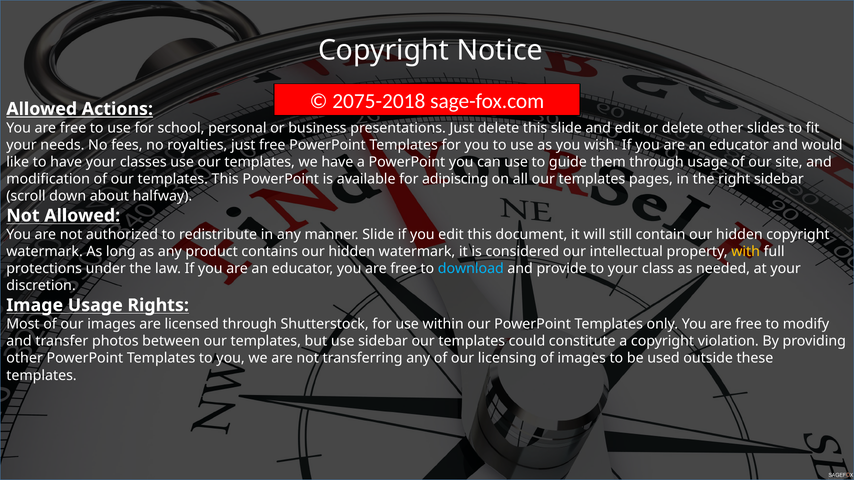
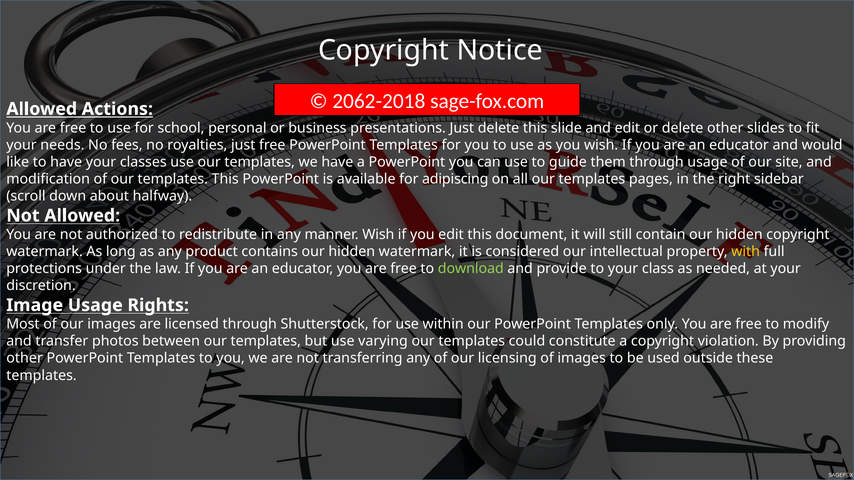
2075-2018: 2075-2018 -> 2062-2018 (379, 101)
manner Slide: Slide -> Wish (378, 235)
download colour: light blue -> light green (471, 269)
use sidebar: sidebar -> varying (383, 341)
